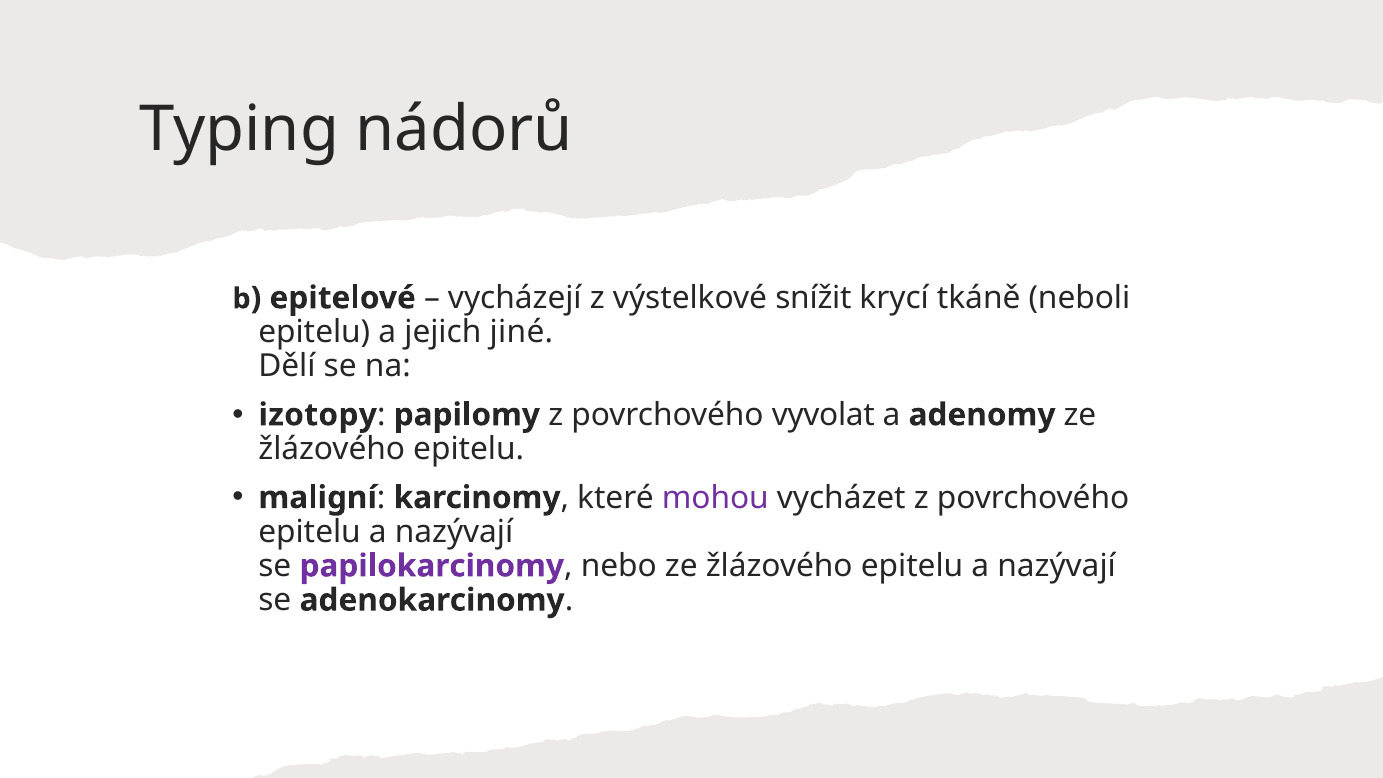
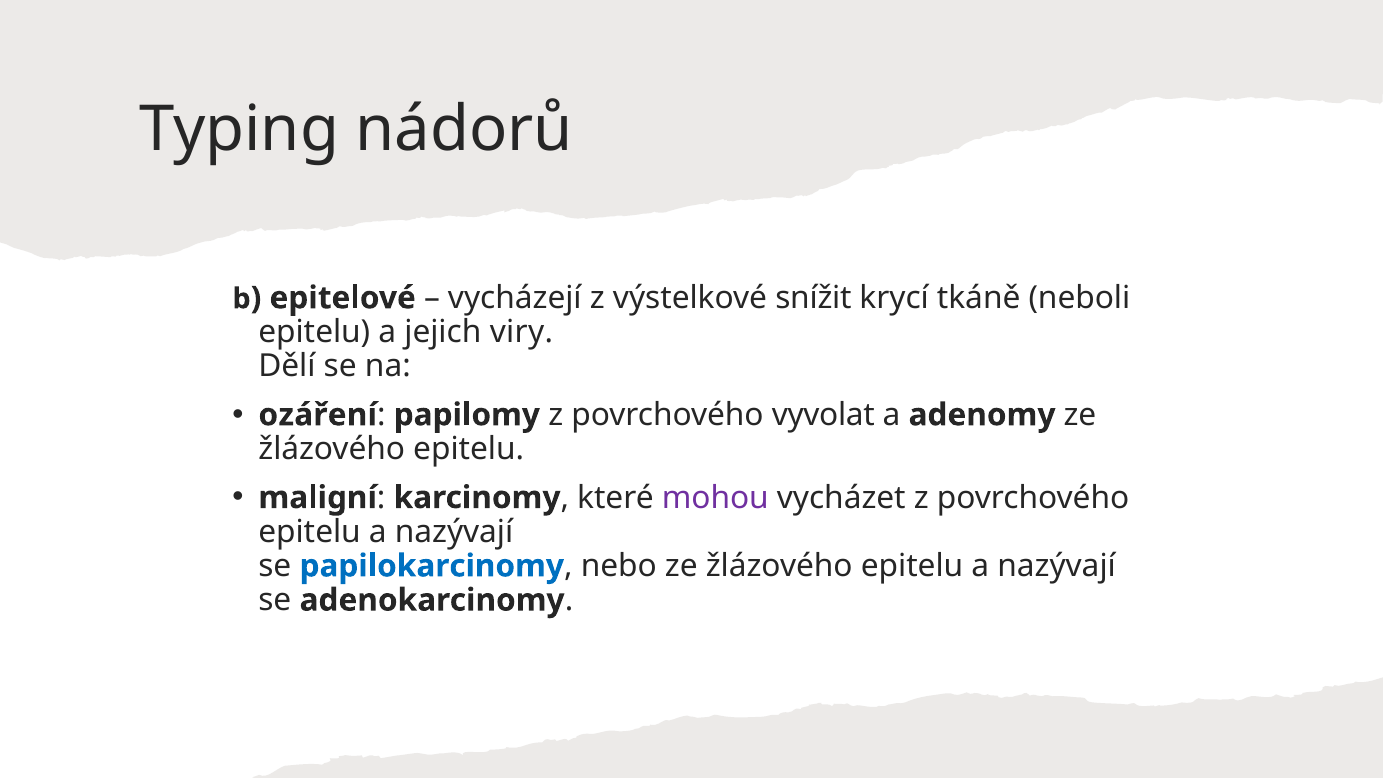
jiné: jiné -> viry (521, 332)
izotopy: izotopy -> ozáření (318, 415)
papilokarcinomy colour: purple -> blue (432, 566)
